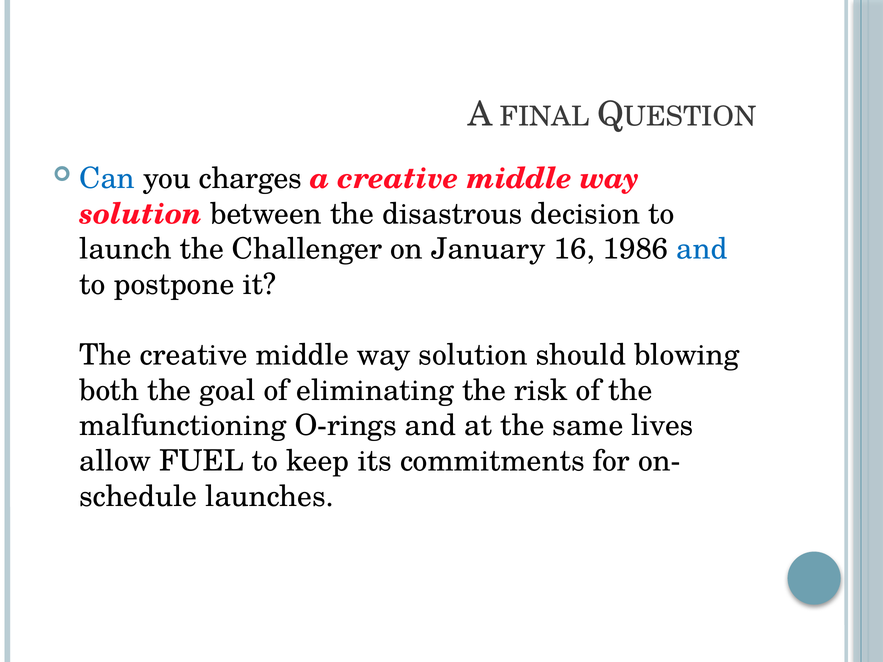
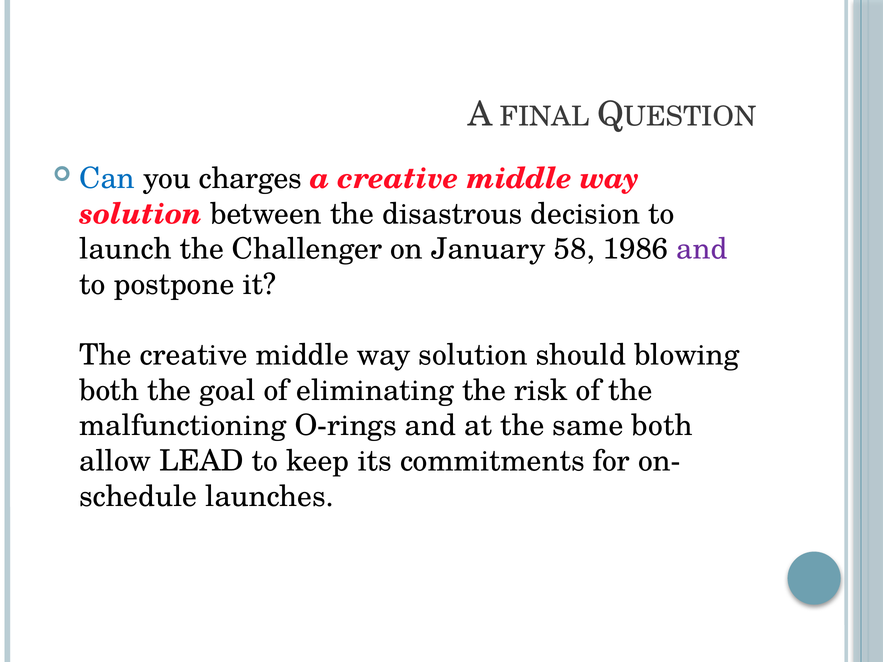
16: 16 -> 58 (574, 249)
and colour: blue -> purple (702, 249)
same lives: lives -> both (662, 426)
FUEL: FUEL -> LEAD (202, 461)
